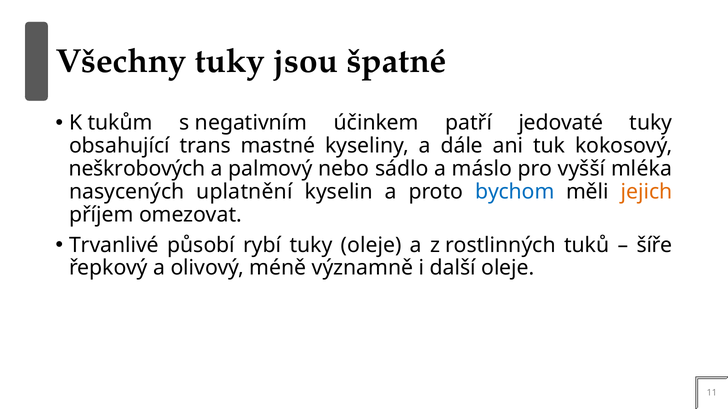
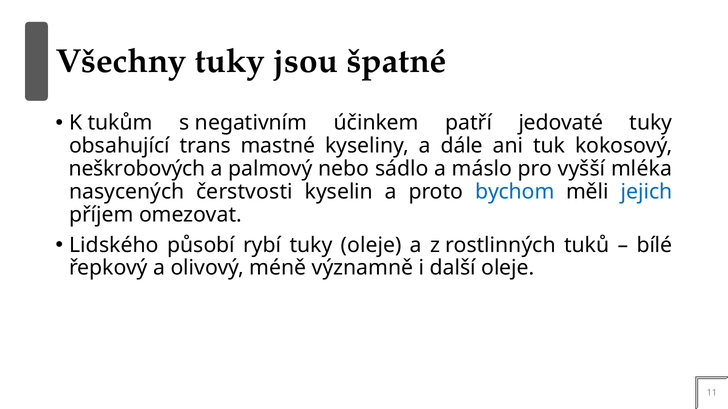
uplatnění: uplatnění -> čerstvosti (245, 192)
jejich colour: orange -> blue (646, 192)
Trvanlivé: Trvanlivé -> Lidského (114, 245)
šíře: šíře -> bílé (654, 245)
